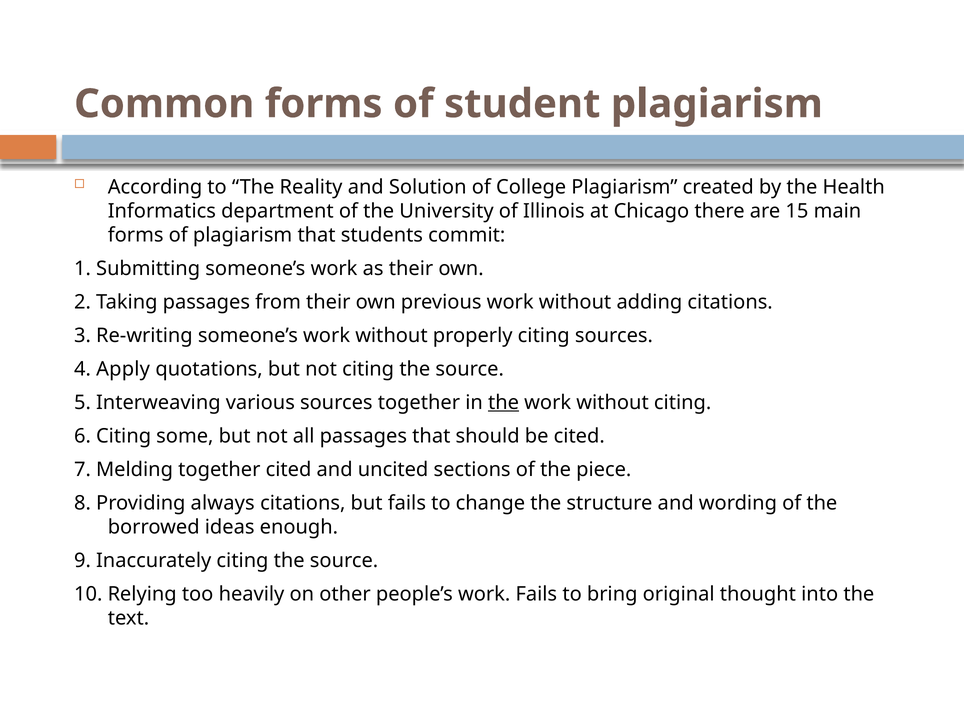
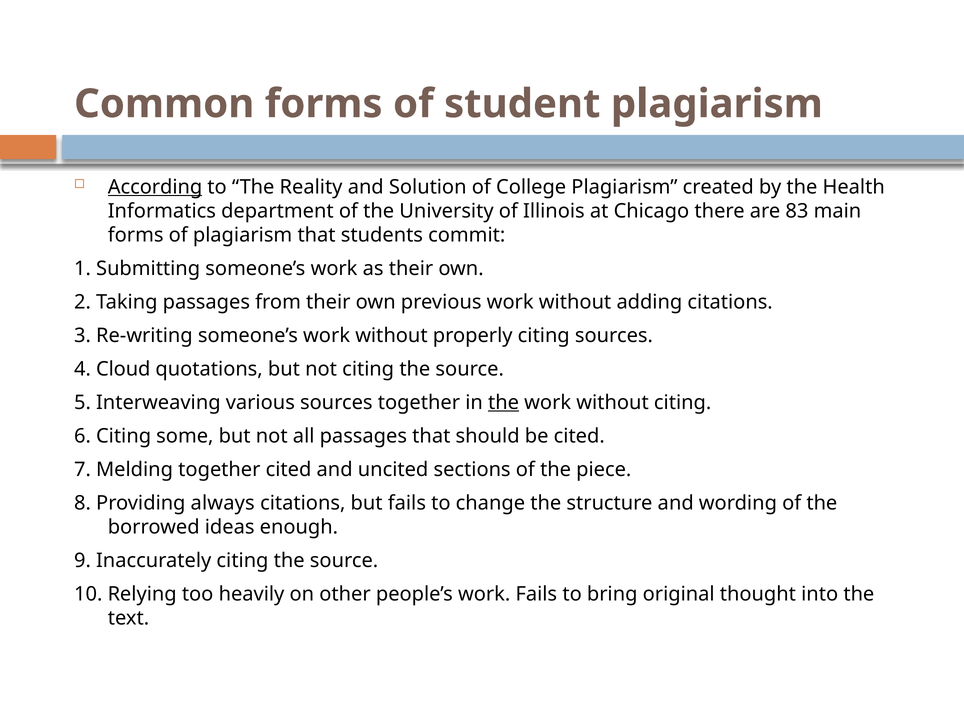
According underline: none -> present (155, 187)
15: 15 -> 83 (797, 211)
Apply: Apply -> Cloud (123, 369)
